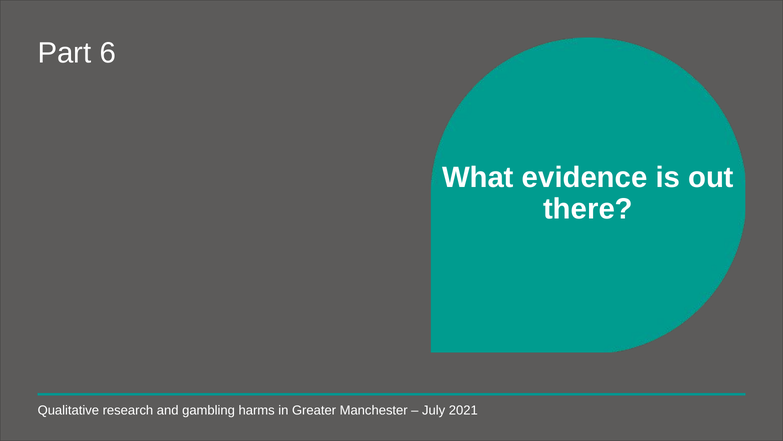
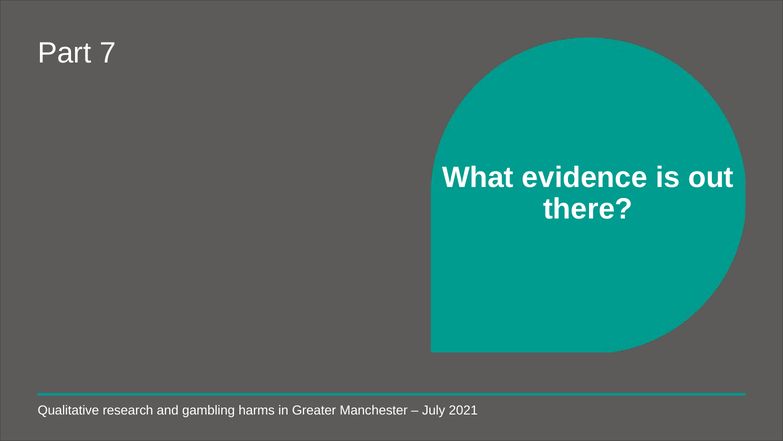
6: 6 -> 7 (108, 53)
